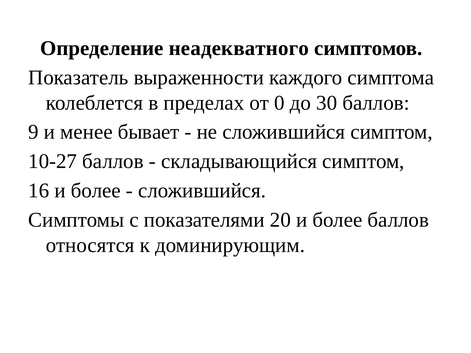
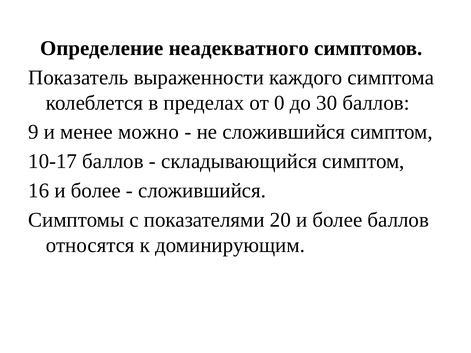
бывает: бывает -> можно (149, 132)
10-27: 10-27 -> 10-17 (53, 162)
